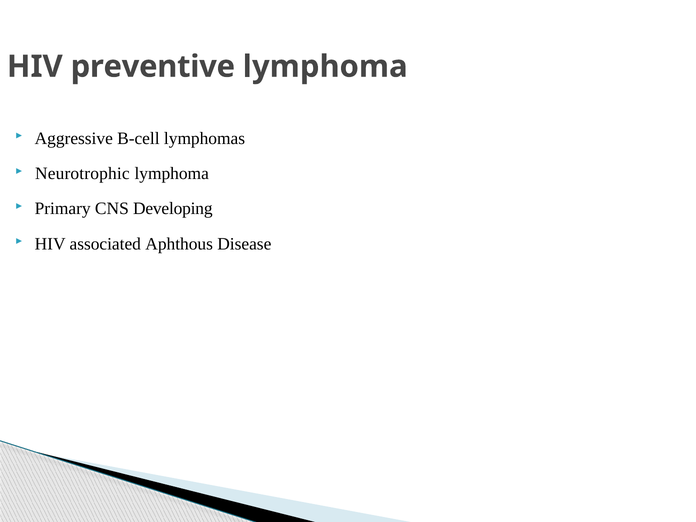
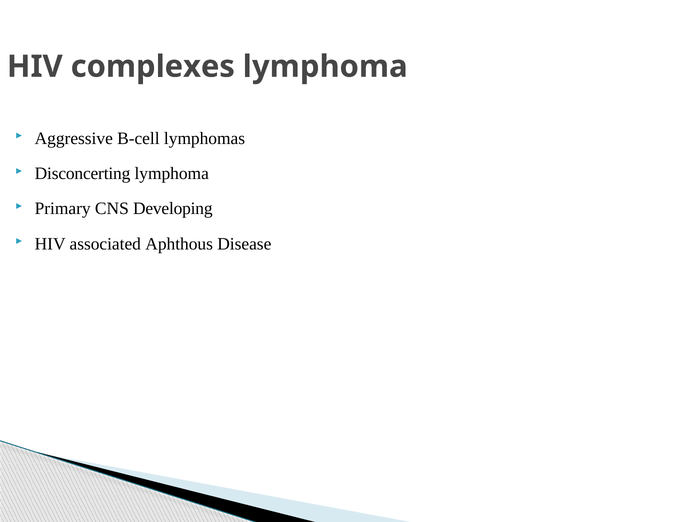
preventive: preventive -> complexes (153, 67)
Neurotrophic: Neurotrophic -> Disconcerting (83, 173)
